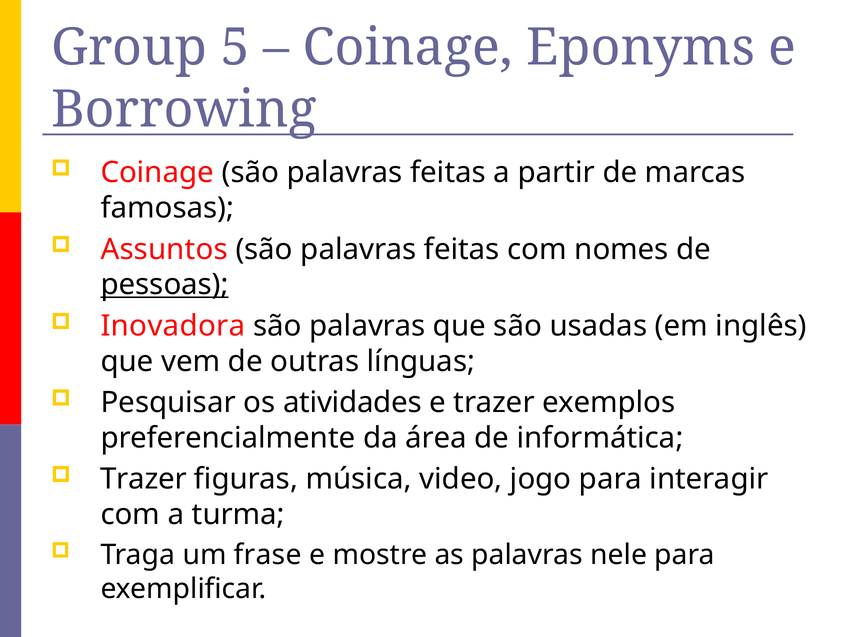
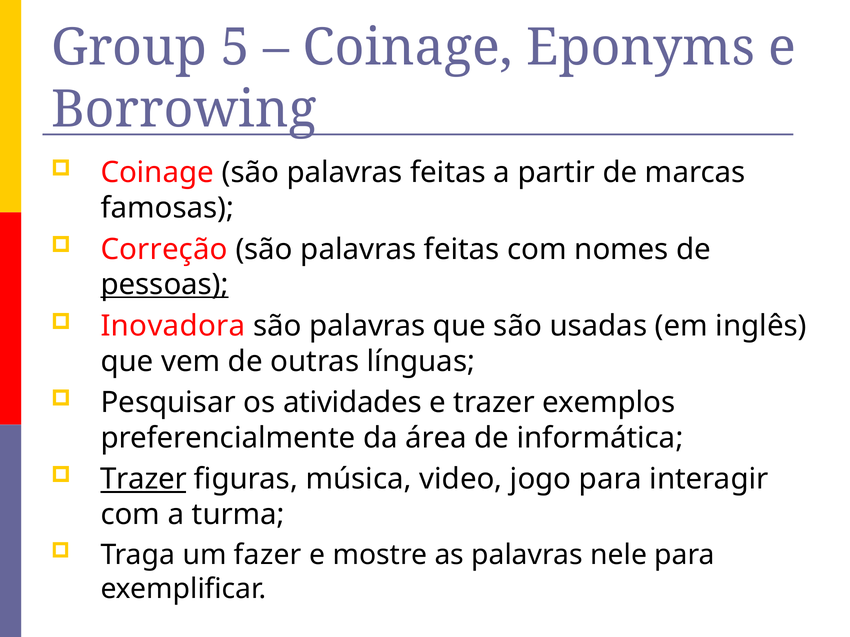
Assuntos: Assuntos -> Correção (164, 249)
Trazer underline: none -> present (144, 480)
frase: frase -> fazer (268, 555)
